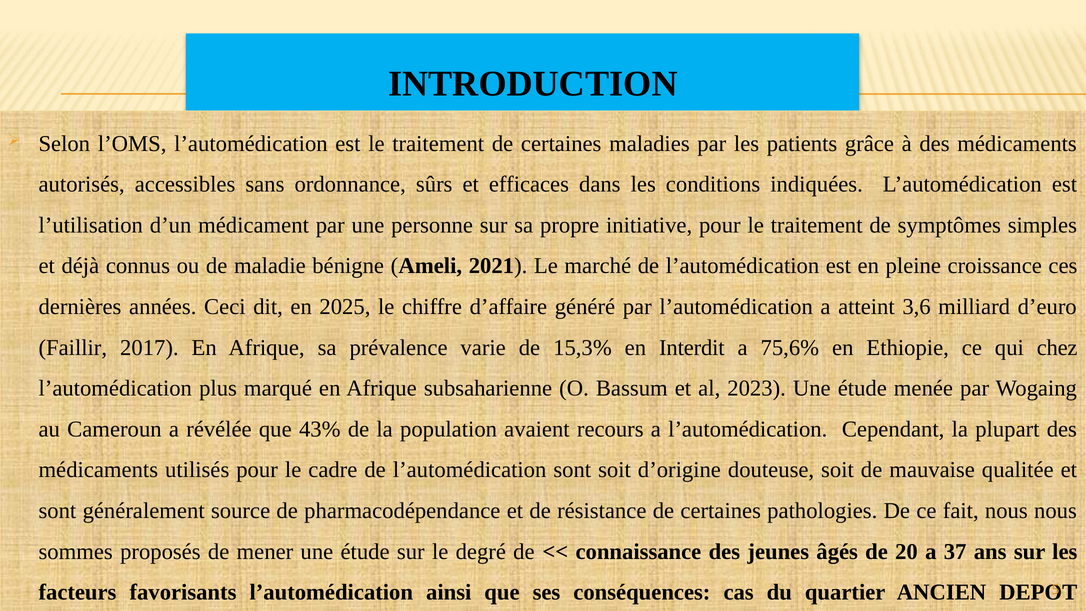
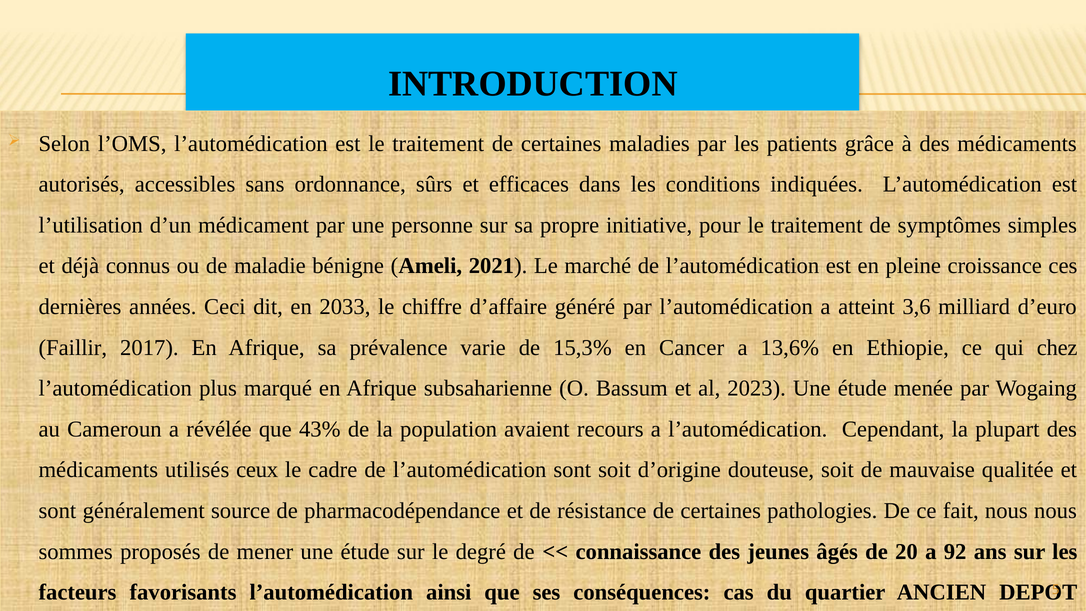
2025: 2025 -> 2033 (345, 307)
Interdit: Interdit -> Cancer (692, 348)
75,6%: 75,6% -> 13,6% (790, 348)
utilisés pour: pour -> ceux (257, 470)
37: 37 -> 92 (955, 551)
